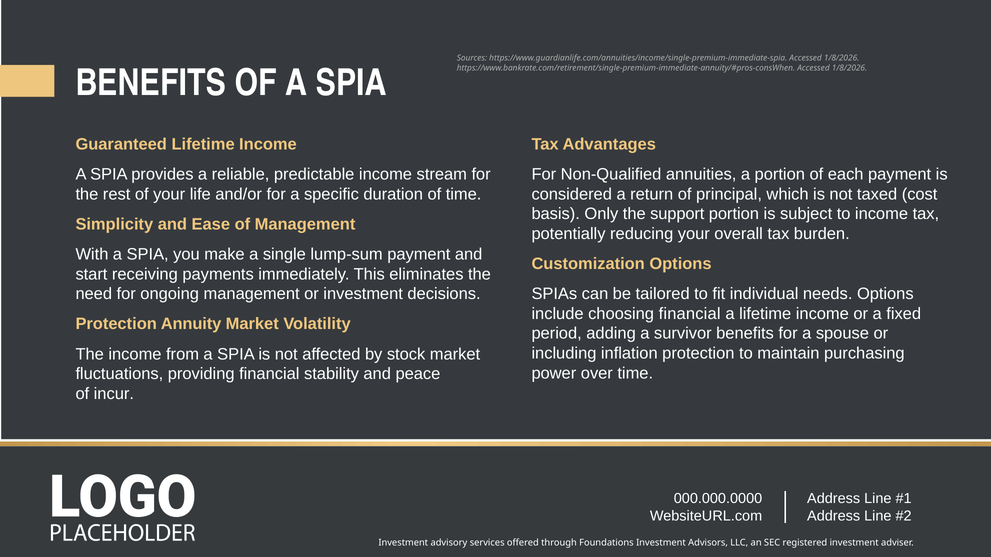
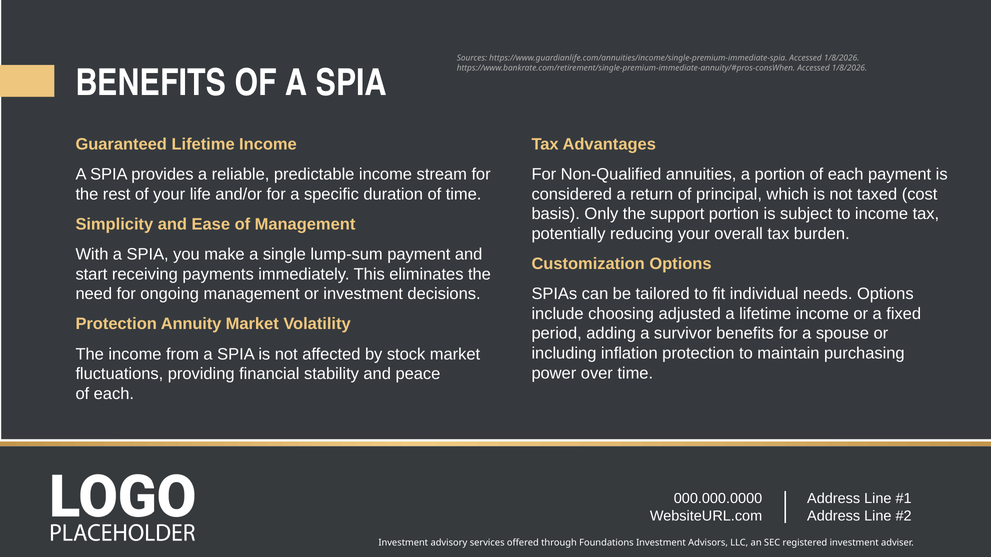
choosing financial: financial -> adjusted (690, 314)
incur: incur -> each (114, 394)
